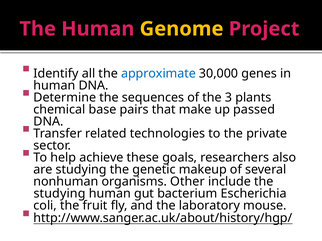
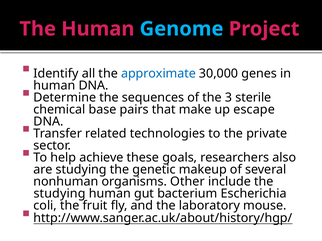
Genome colour: yellow -> light blue (182, 29)
plants: plants -> sterile (253, 98)
passed: passed -> escape (254, 110)
